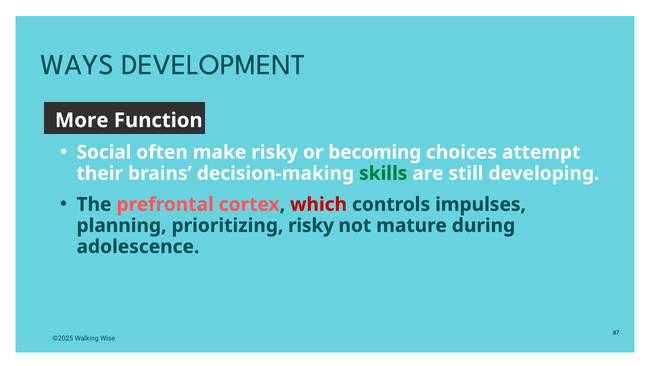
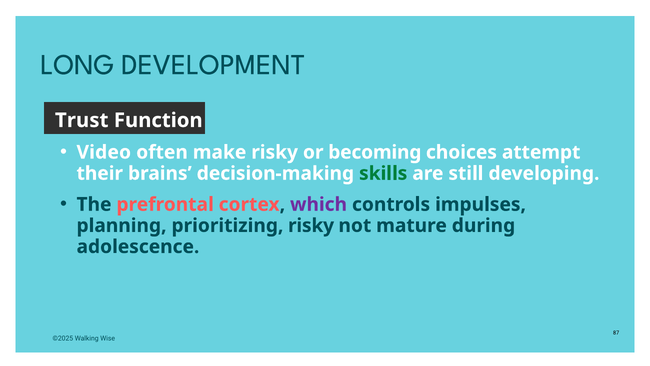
WAYS: WAYS -> LONG (77, 65)
More: More -> Trust (82, 120)
Social: Social -> Video (104, 152)
which colour: red -> purple (319, 204)
